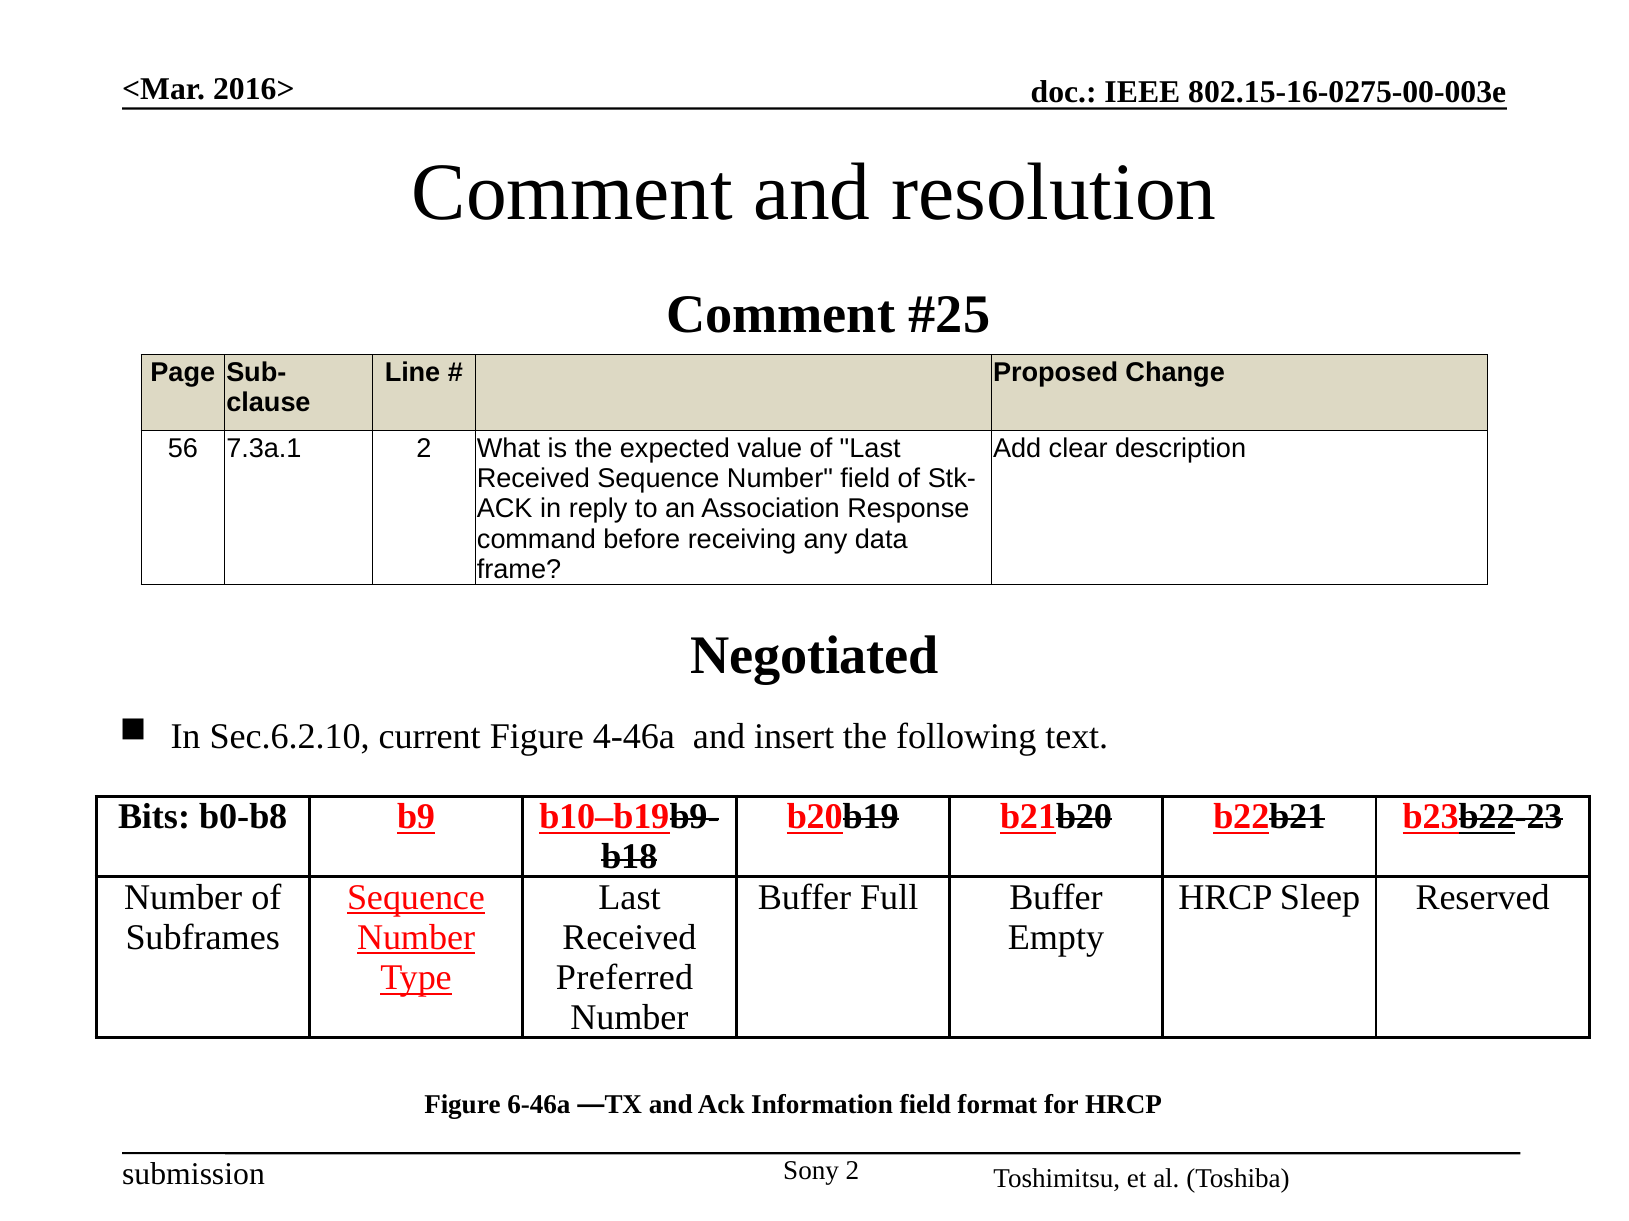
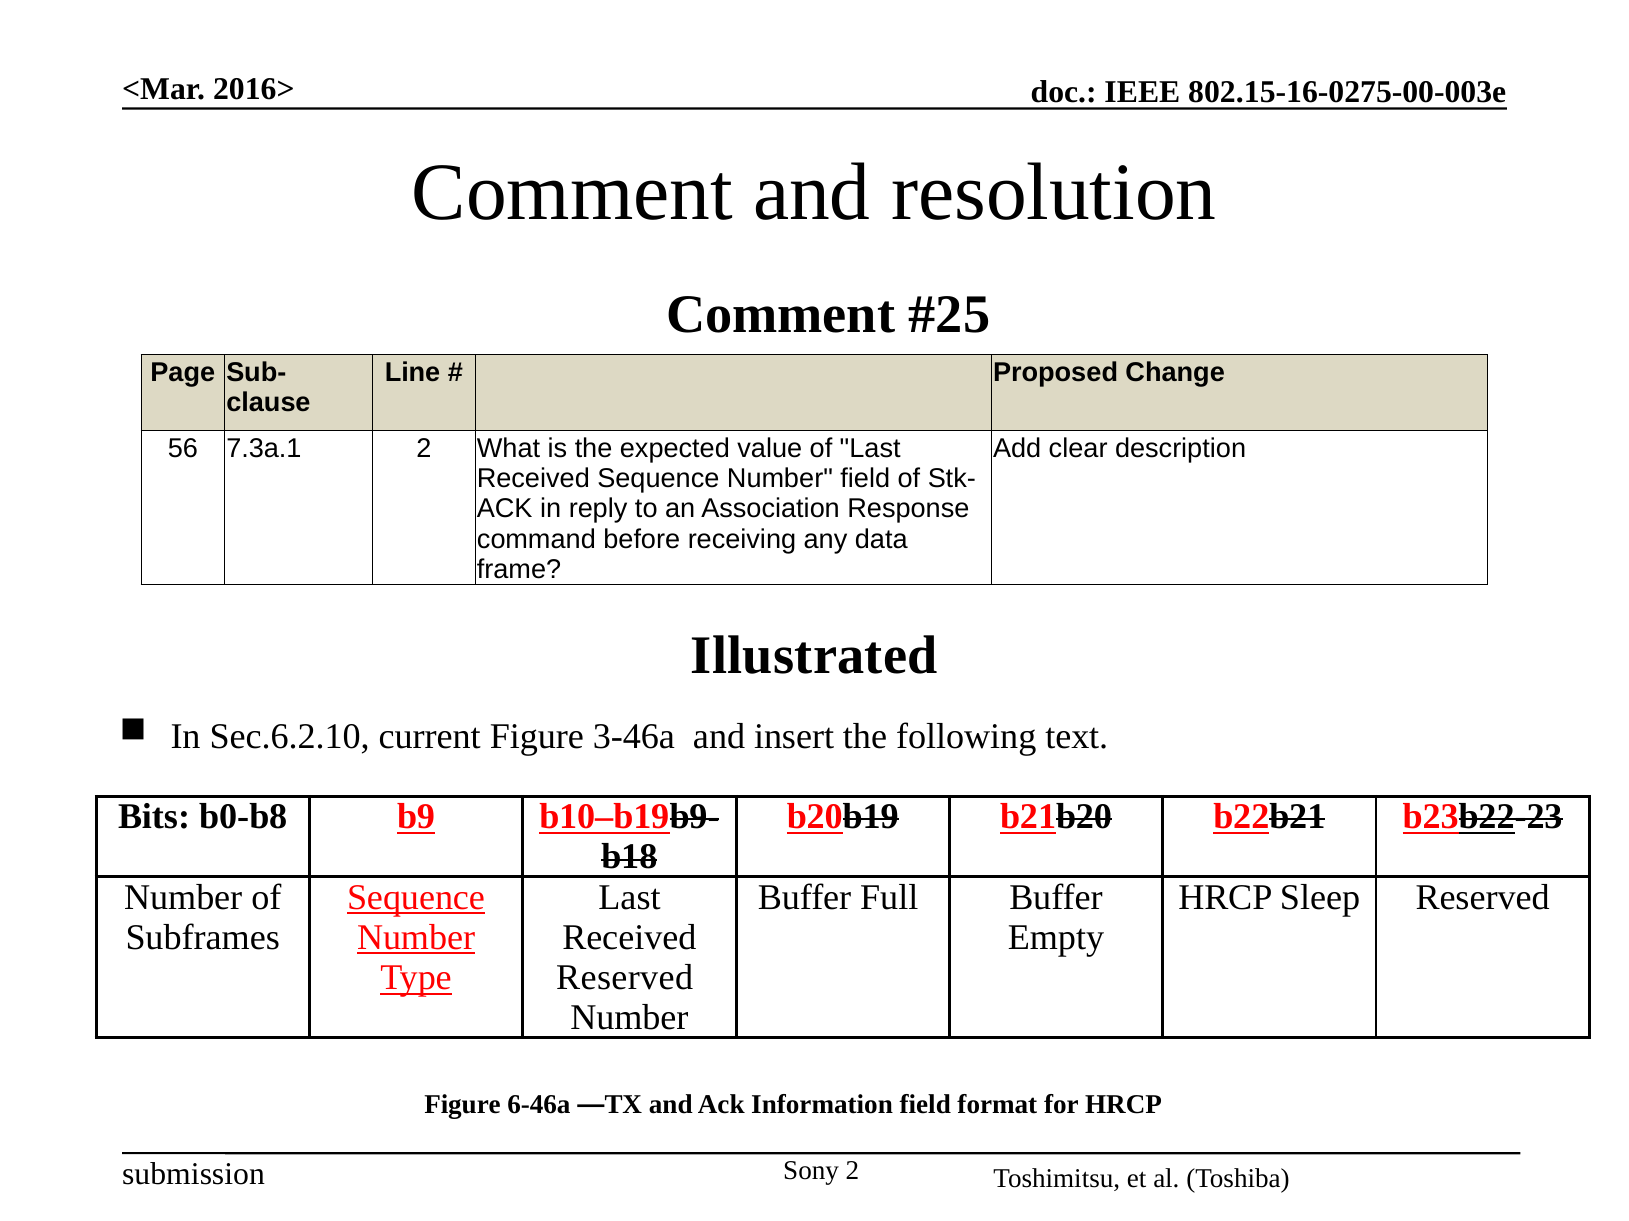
Negotiated: Negotiated -> Illustrated (814, 656)
4-46a: 4-46a -> 3-46a (634, 737)
Preferred: Preferred -> Reserved (625, 978)
